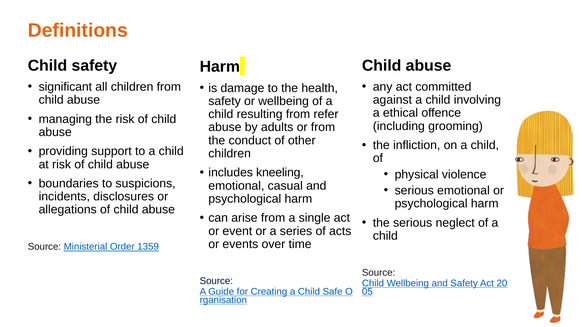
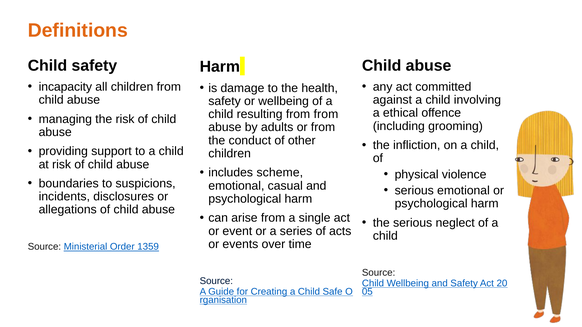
significant: significant -> incapacity (65, 87)
from refer: refer -> from (326, 114)
kneeling: kneeling -> scheme (280, 173)
